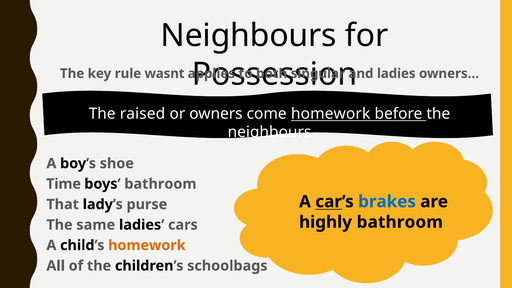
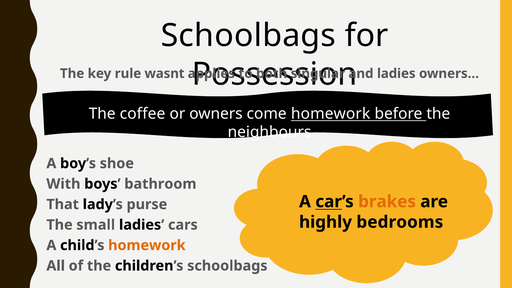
Neighbours: Neighbours -> Schoolbags (248, 36)
raised: raised -> coffee (143, 114)
Time: Time -> With (63, 184)
brakes colour: blue -> orange (387, 202)
highly bathroom: bathroom -> bedrooms (400, 222)
same: same -> small (96, 225)
